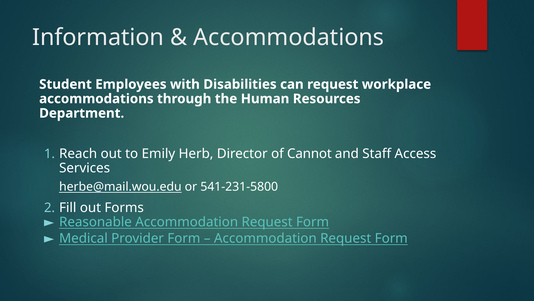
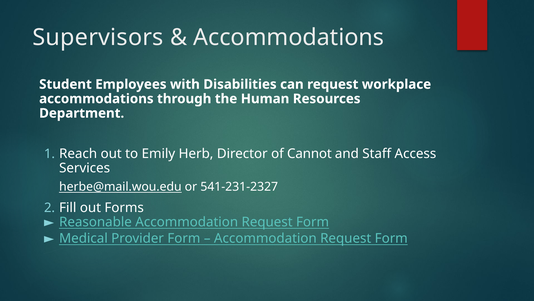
Information: Information -> Supervisors (98, 38)
541-231-5800: 541-231-5800 -> 541-231-2327 (239, 187)
